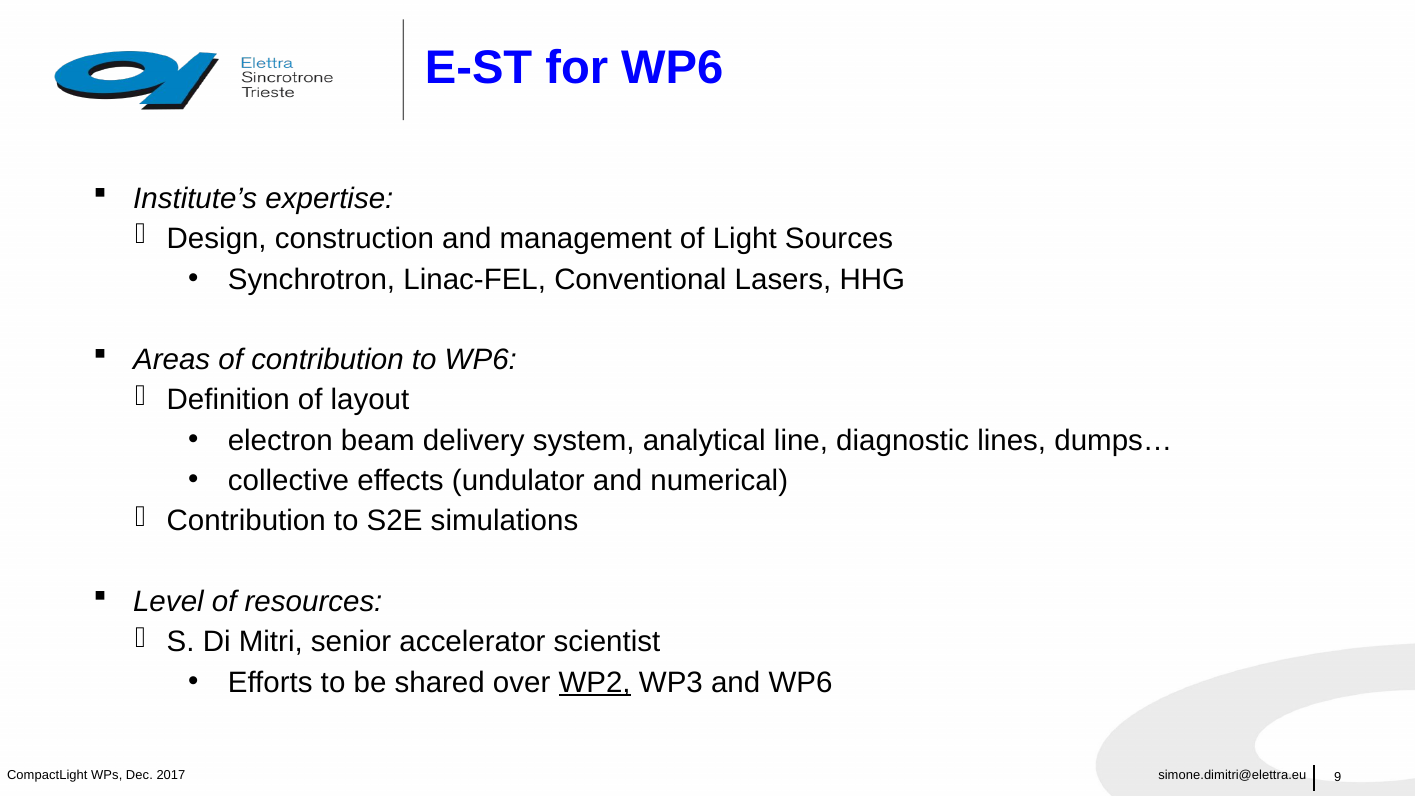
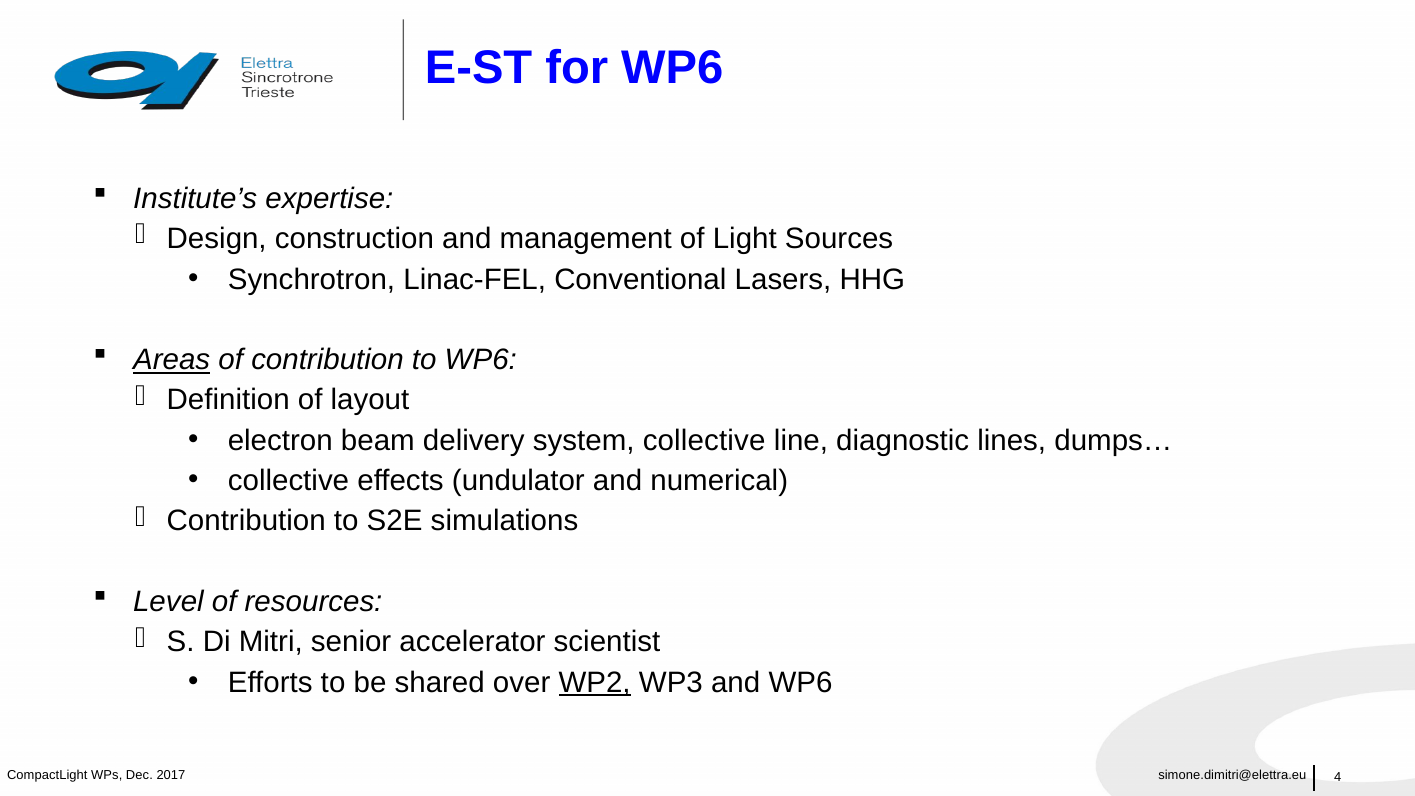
Areas underline: none -> present (172, 360)
system analytical: analytical -> collective (704, 441)
9: 9 -> 4 (1338, 777)
